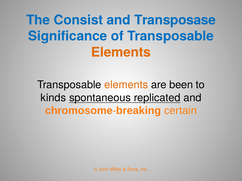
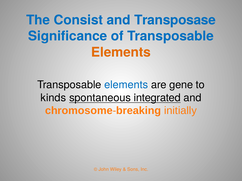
elements colour: orange -> blue (126, 85)
been: been -> gene (181, 85)
replicated: replicated -> integrated (157, 98)
certain: certain -> initially (180, 111)
